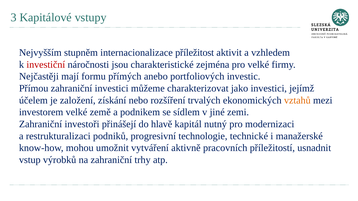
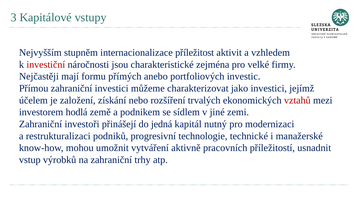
vztahů colour: orange -> red (297, 100)
investorem velké: velké -> hodlá (77, 112)
hlavě: hlavě -> jedná (162, 124)
